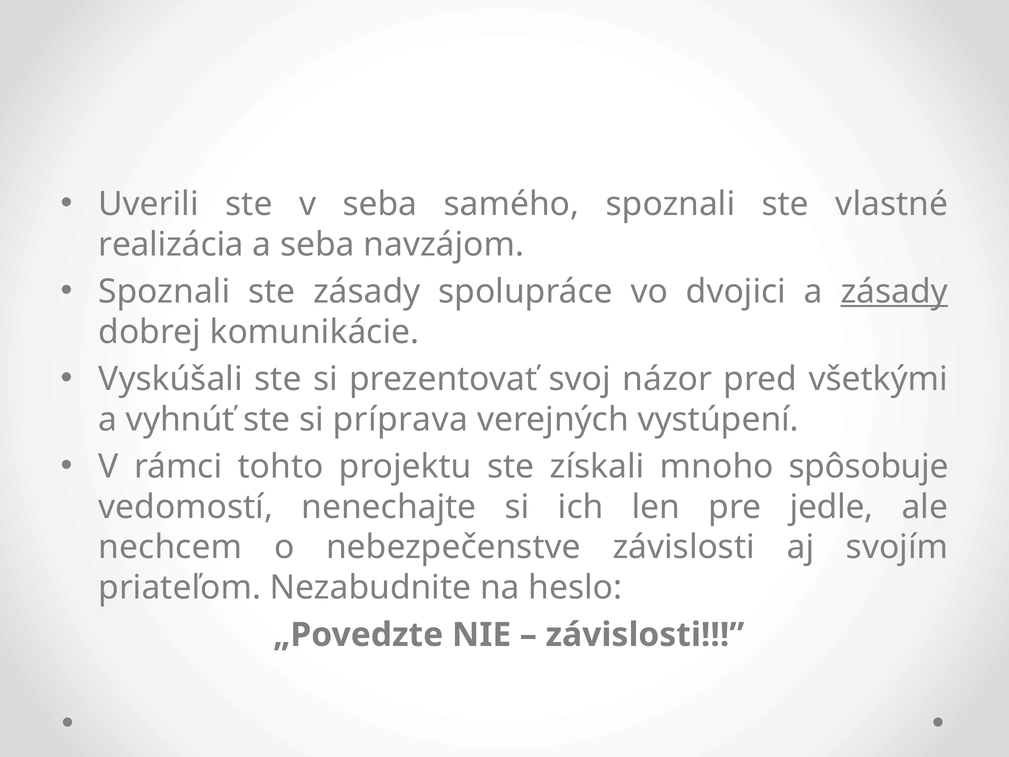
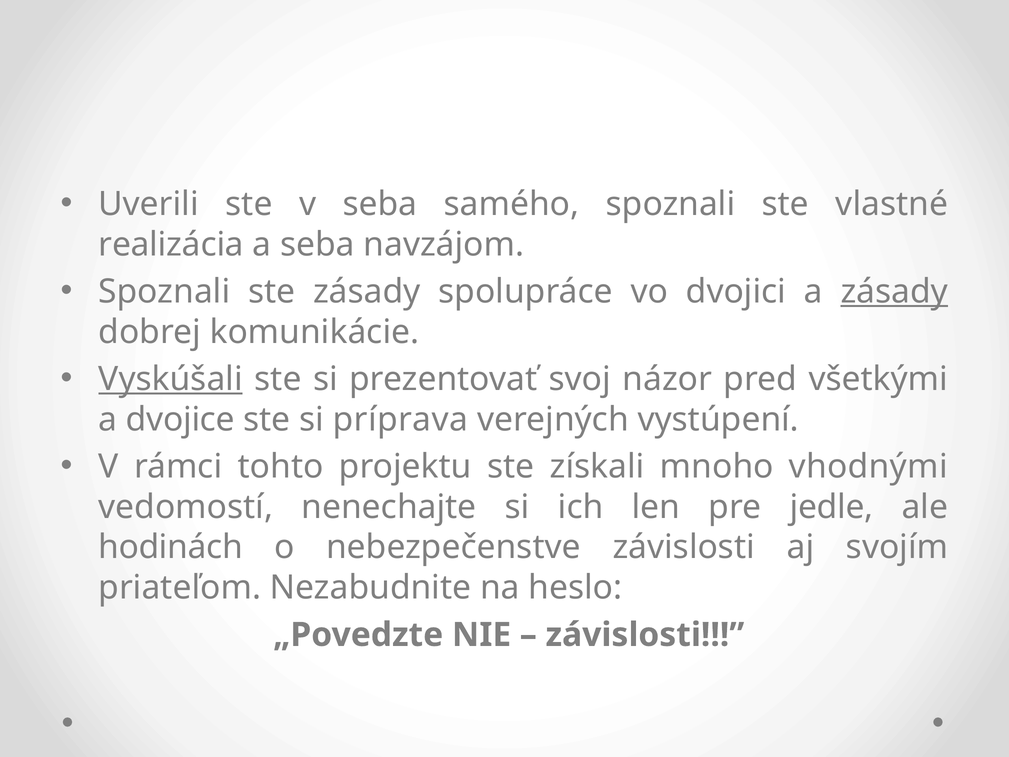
Vyskúšali underline: none -> present (171, 379)
vyhnúť: vyhnúť -> dvojice (180, 419)
spôsobuje: spôsobuje -> vhodnými (868, 466)
nechcem: nechcem -> hodinách (171, 547)
